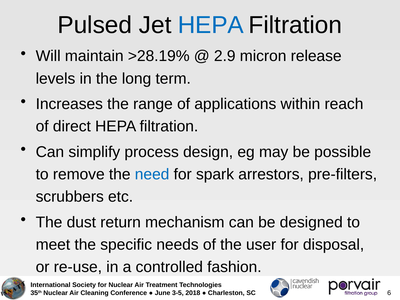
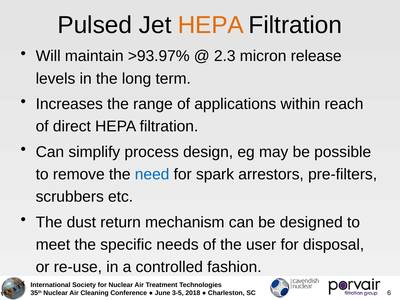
HEPA colour: blue -> orange (211, 25)
>28.19%: >28.19% -> >93.97% (159, 56)
2.9: 2.9 -> 2.3 (225, 56)
